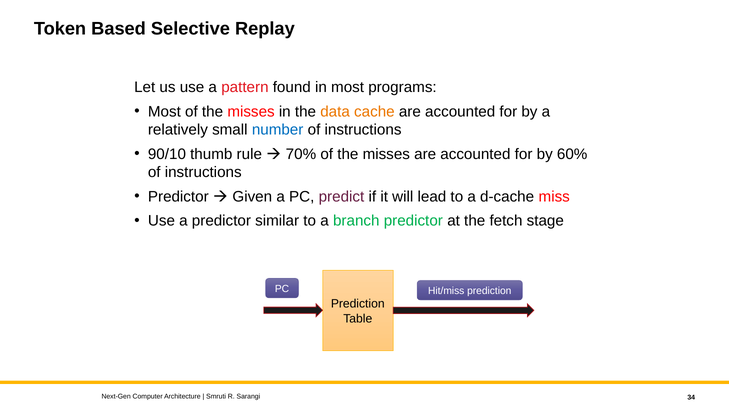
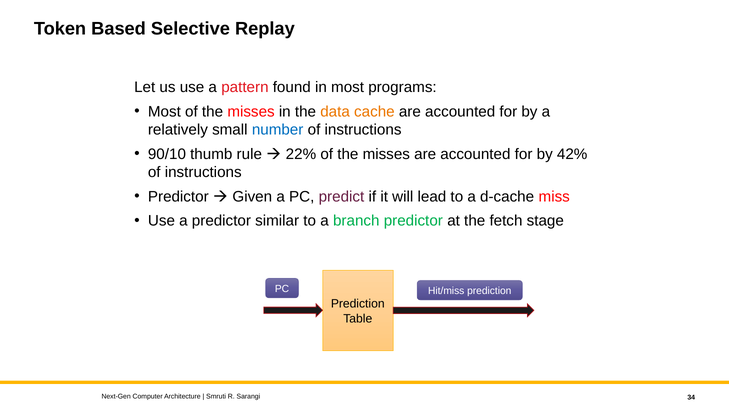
70%: 70% -> 22% (301, 154)
60%: 60% -> 42% (572, 154)
